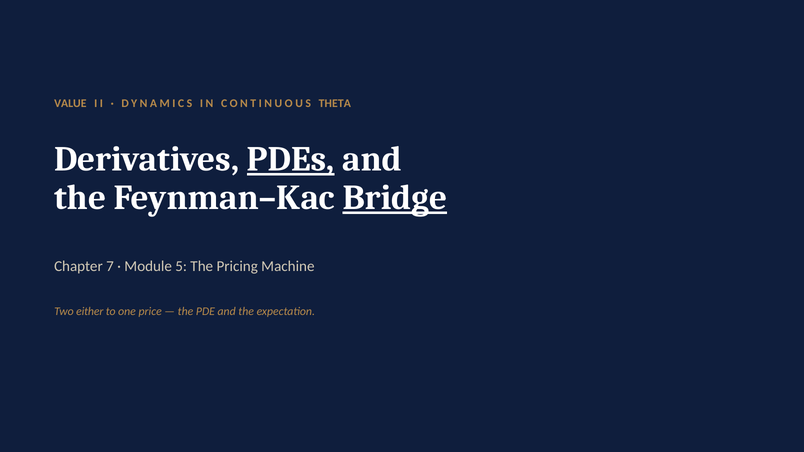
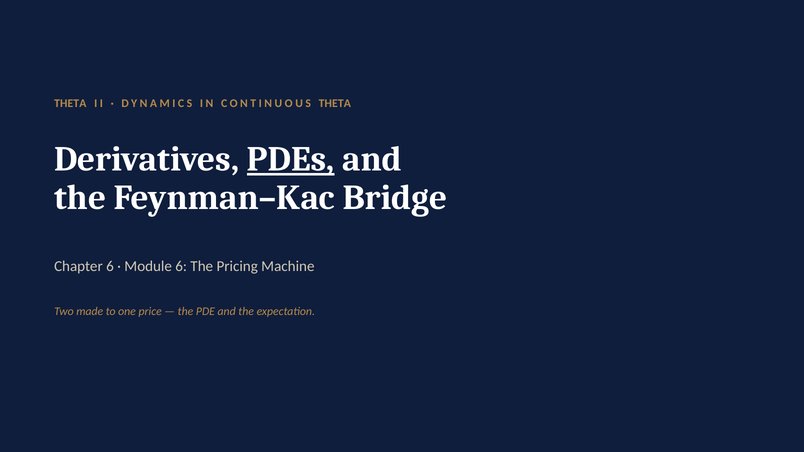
VALUE: VALUE -> THETA (70, 103)
Bridge underline: present -> none (395, 198)
Chapter 7: 7 -> 6 (110, 266)
Module 5: 5 -> 6 (181, 266)
either: either -> made (90, 311)
